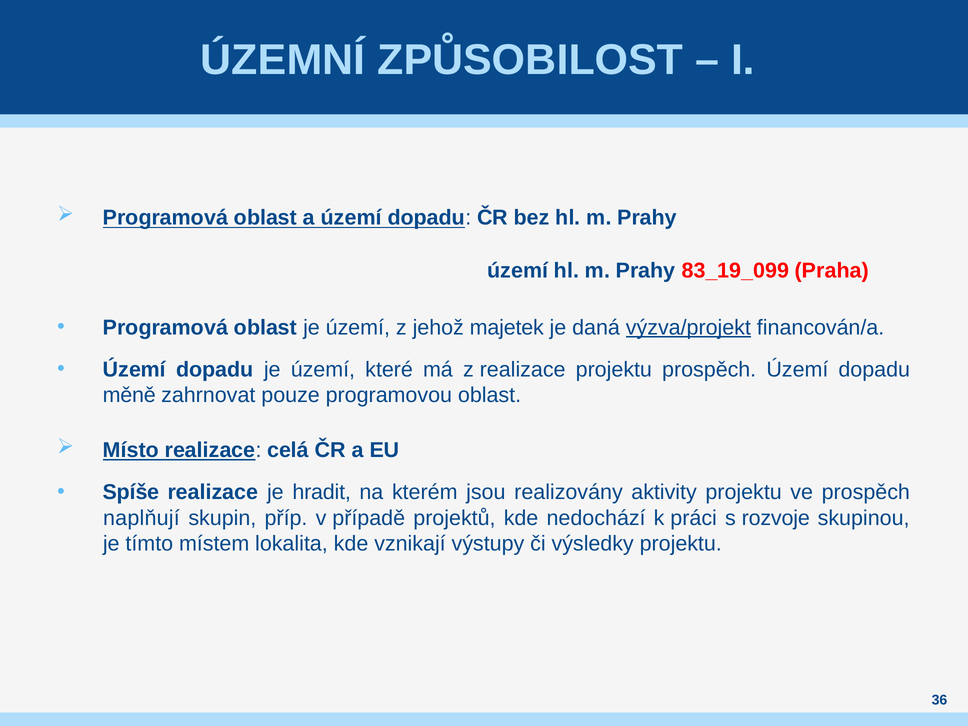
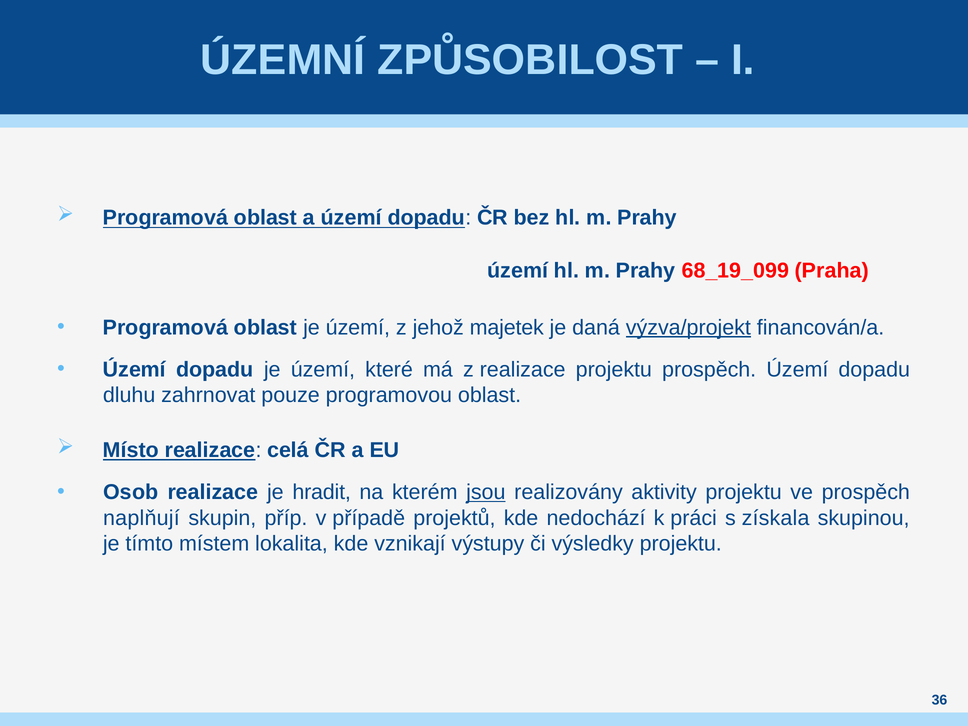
83_19_099: 83_19_099 -> 68_19_099 (735, 271)
měně: měně -> dluhu (129, 395)
Spíše: Spíše -> Osob (131, 492)
jsou underline: none -> present (486, 492)
rozvoje: rozvoje -> získala (776, 518)
